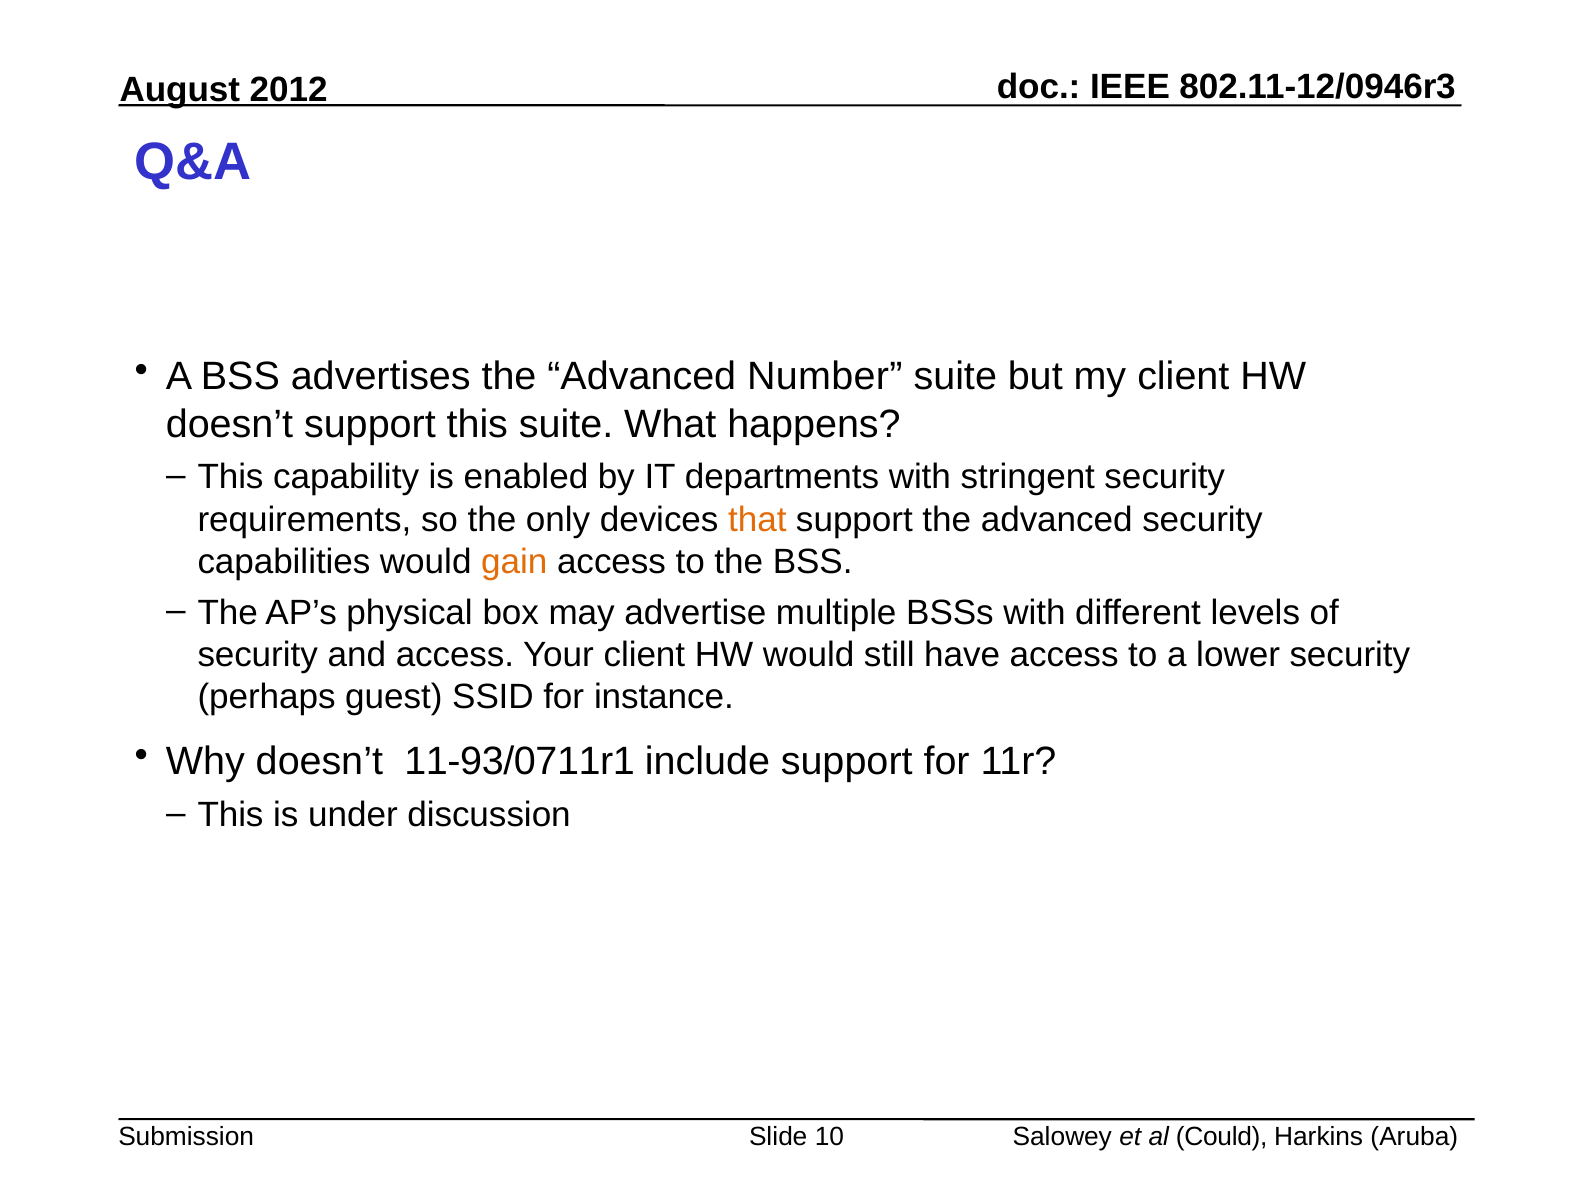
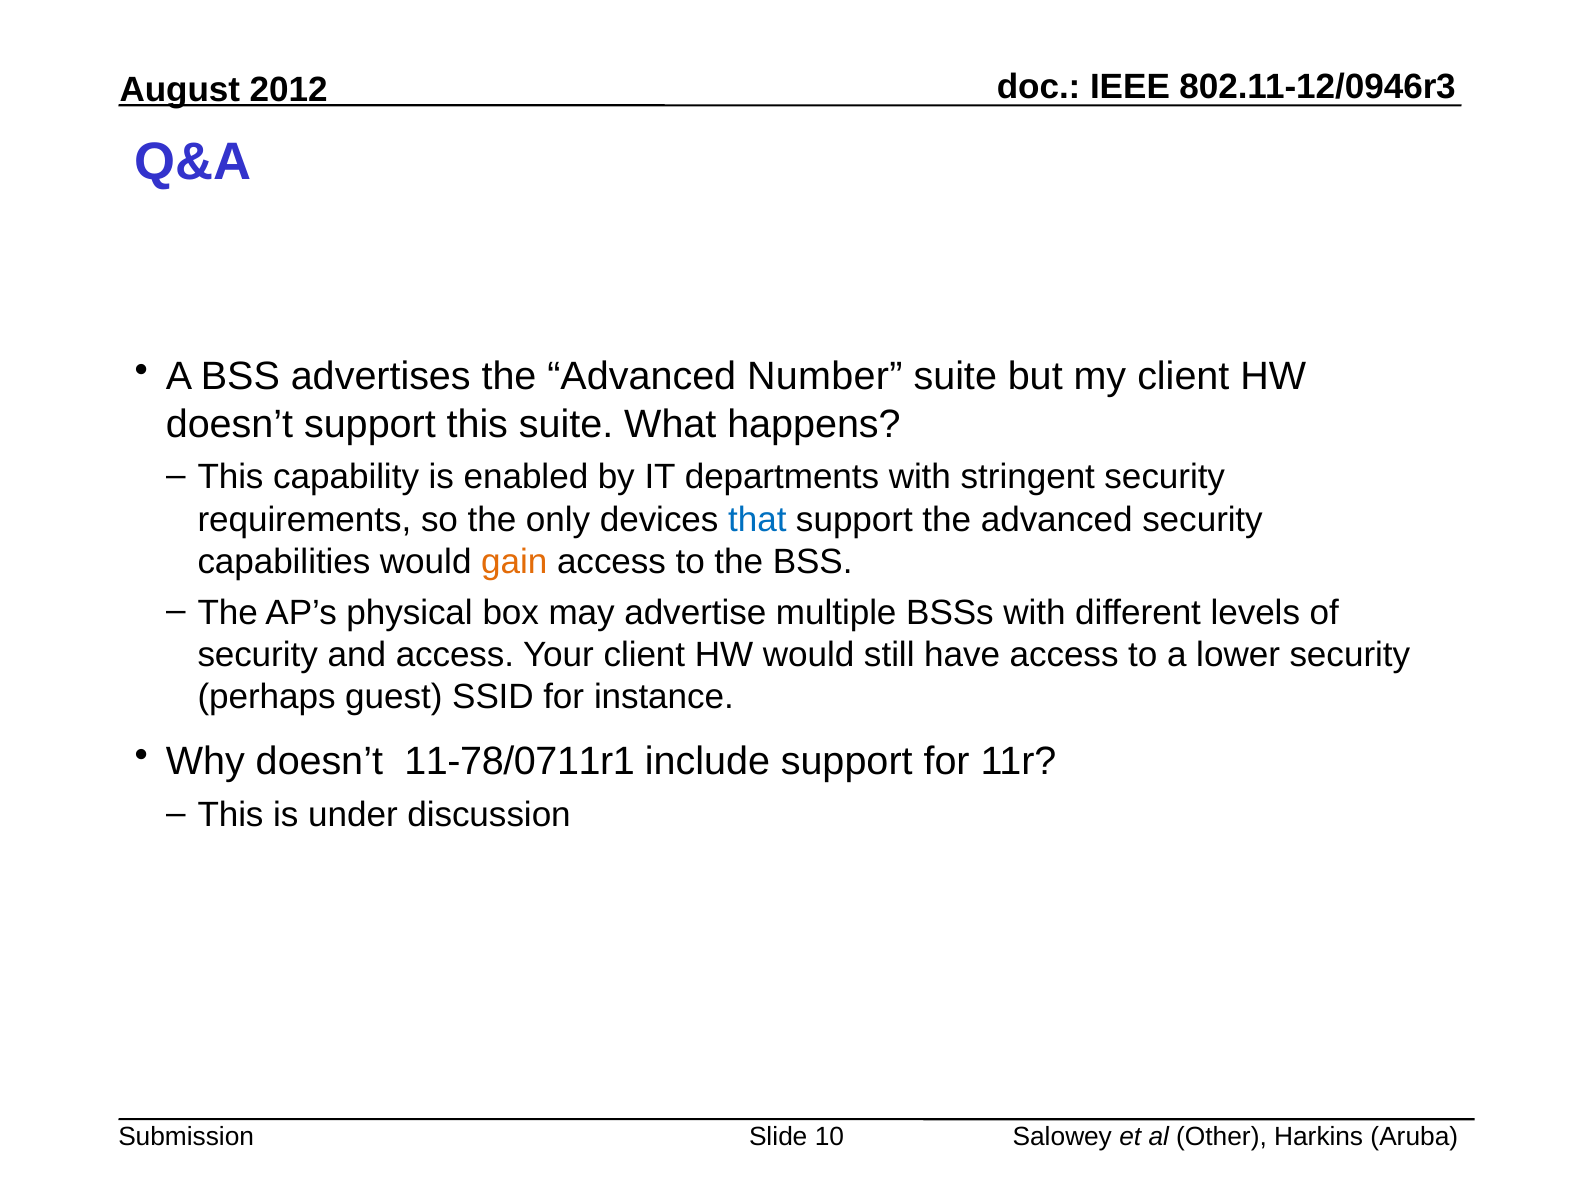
that colour: orange -> blue (757, 519)
11-93/0711r1: 11-93/0711r1 -> 11-78/0711r1 (520, 762)
Could: Could -> Other (1222, 1137)
